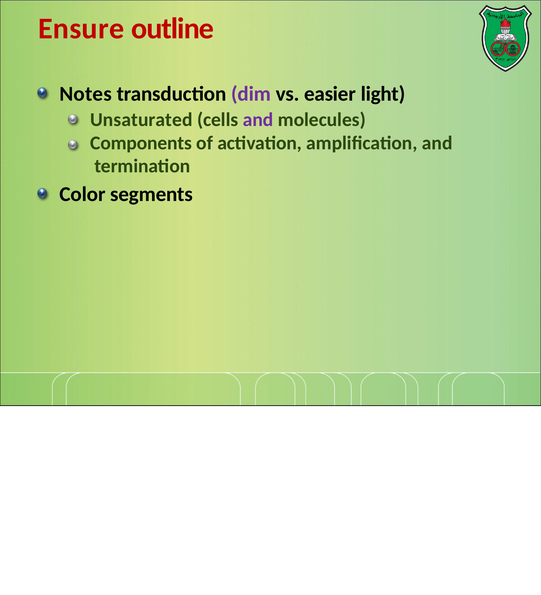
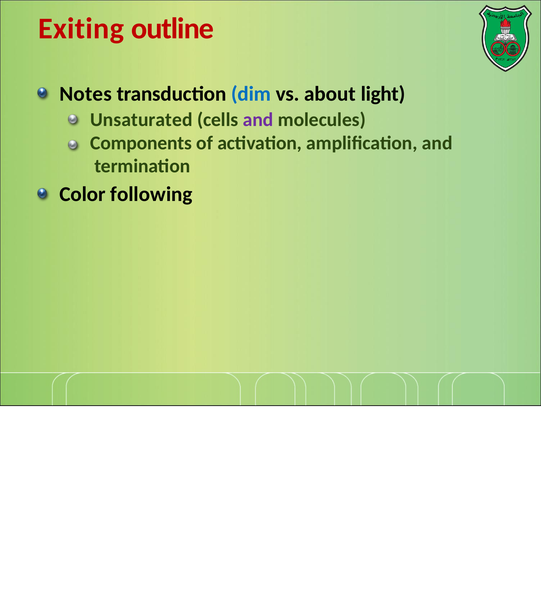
Ensure: Ensure -> Exiting (81, 28)
dim colour: purple -> blue (251, 94)
easier: easier -> about (330, 94)
segments: segments -> following (151, 194)
